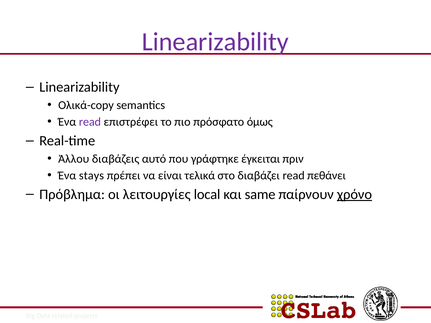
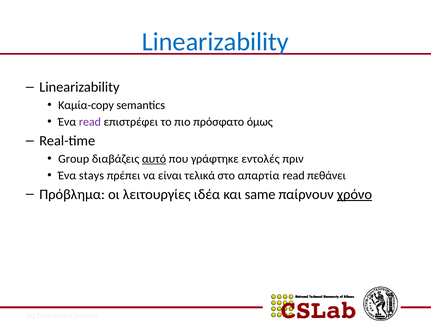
Linearizability colour: purple -> blue (215, 42)
Ολικά-copy: Ολικά-copy -> Καμία-copy (86, 105)
Άλλου: Άλλου -> Group (74, 159)
αυτό underline: none -> present (154, 159)
έγκειται: έγκειται -> εντολές (261, 159)
διαβάζει: διαβάζει -> απαρτία (259, 176)
local: local -> ιδέα (207, 194)
